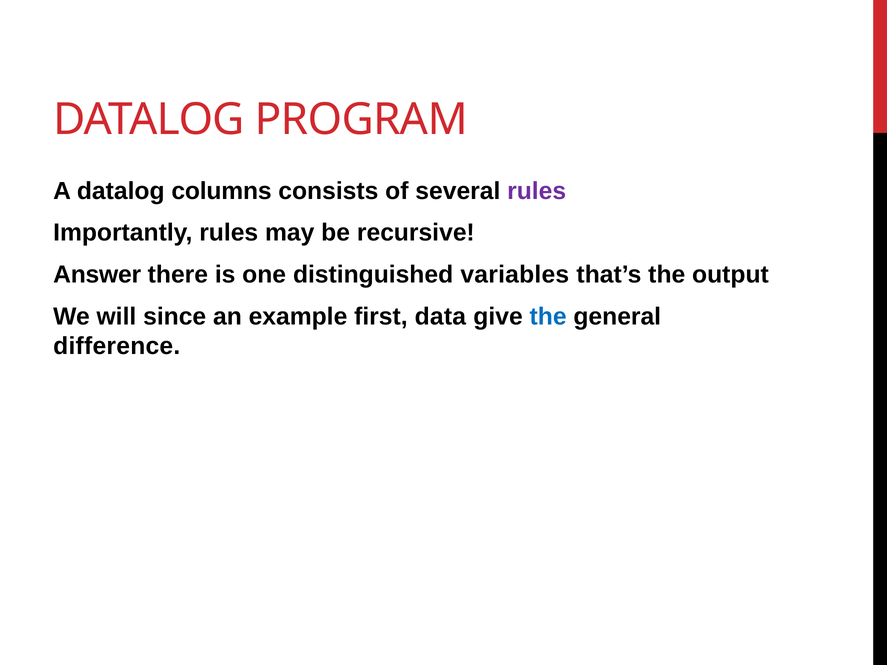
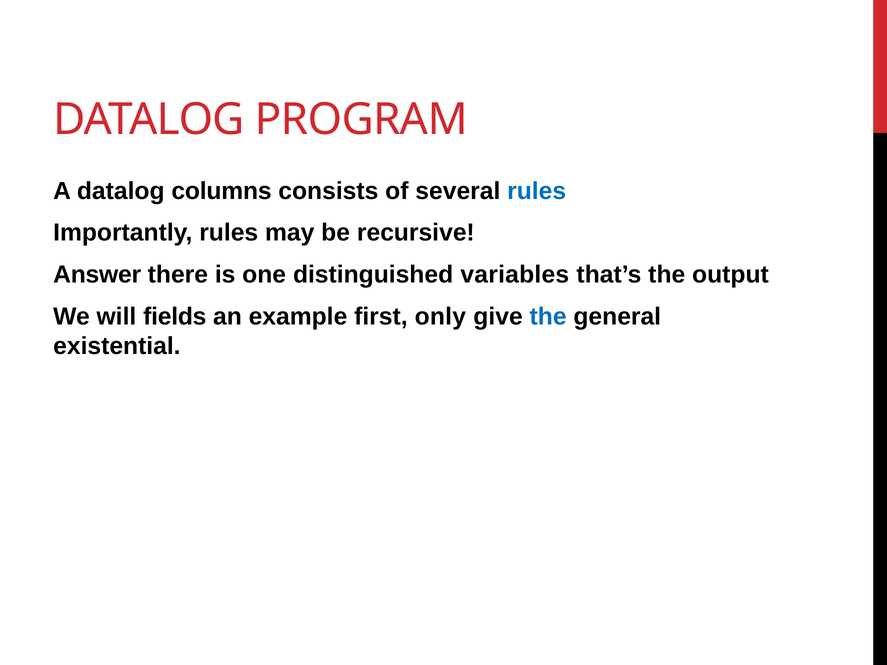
rules colour: purple -> blue (537, 191)
since: since -> fields (175, 317)
data: data -> only (440, 317)
difference: difference -> existential (117, 346)
